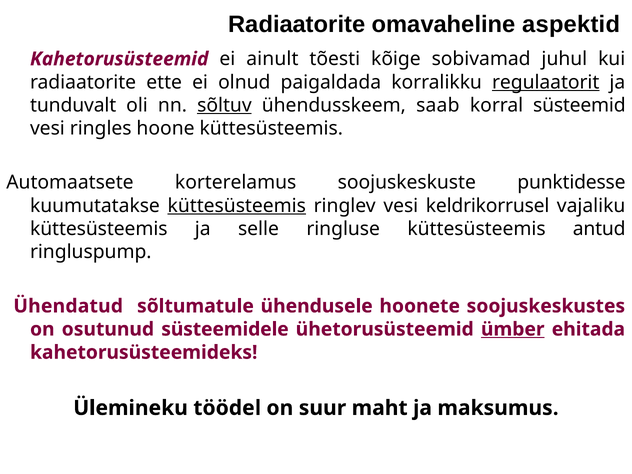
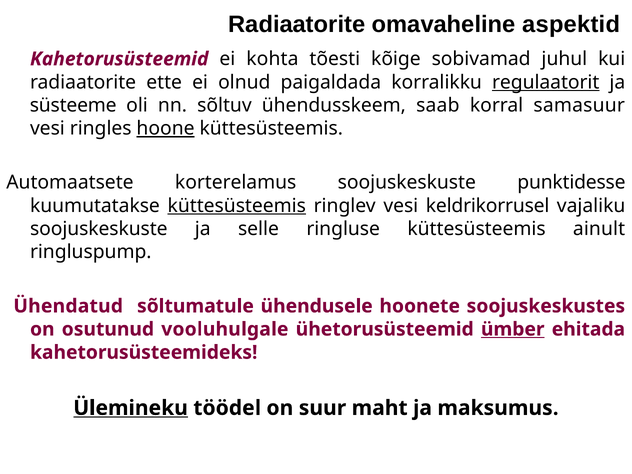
ainult: ainult -> kohta (272, 59)
tunduvalt: tunduvalt -> süsteeme (73, 105)
sõltuv underline: present -> none (224, 105)
süsteemid: süsteemid -> samasuur (579, 105)
hoone underline: none -> present (166, 128)
küttesüsteemis: küttesüsteemis -> soojuskeskuste (99, 229)
antud: antud -> ainult (599, 229)
süsteemidele: süsteemidele -> vooluhulgale (225, 329)
Ülemineku underline: none -> present (131, 408)
